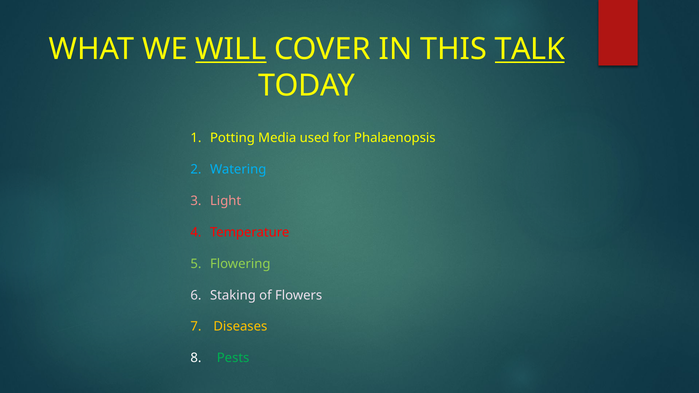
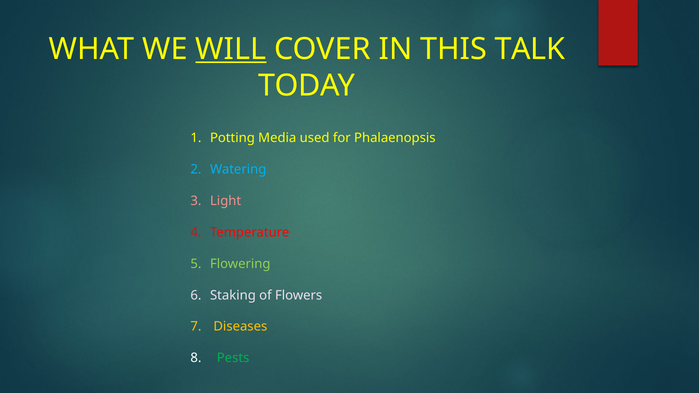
TALK underline: present -> none (530, 49)
